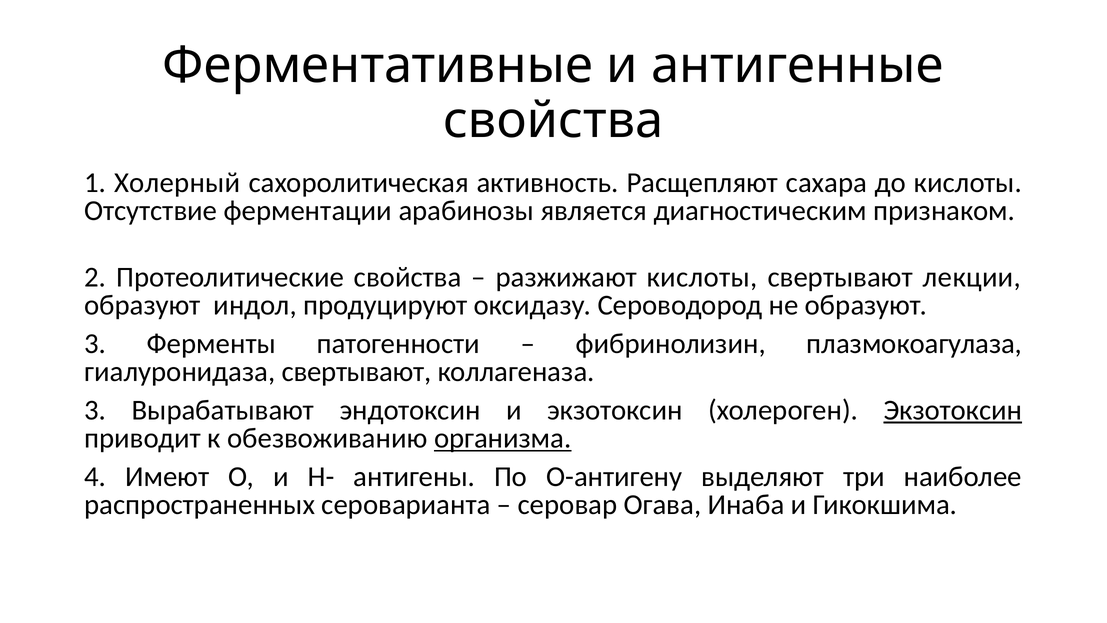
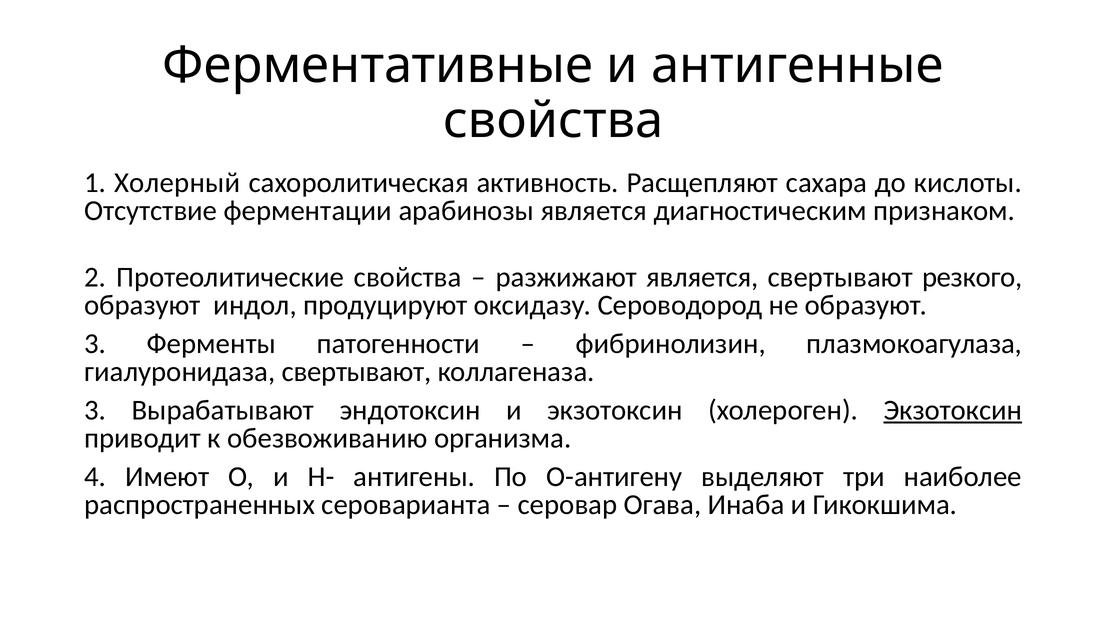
разжижают кислоты: кислоты -> является (702, 277)
лекции: лекции -> резкого (972, 277)
организма underline: present -> none (503, 438)
